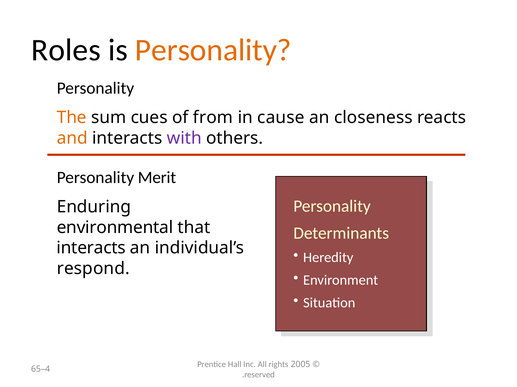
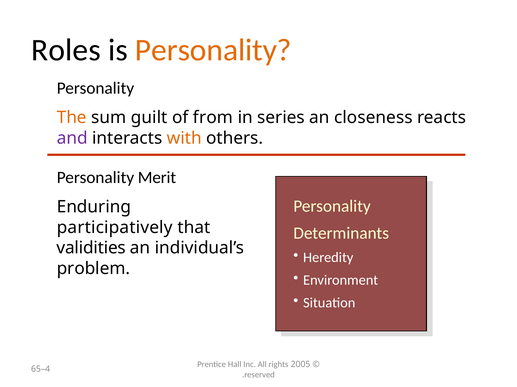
cues: cues -> guilt (149, 118)
cause: cause -> series (281, 118)
and colour: orange -> purple (72, 138)
with colour: purple -> orange (184, 138)
environmental: environmental -> participatively (115, 228)
interacts: interacts -> validities (91, 248)
respond: respond -> problem (93, 269)
